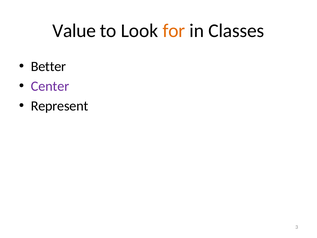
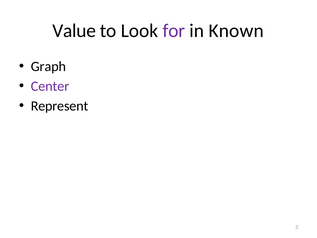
for colour: orange -> purple (174, 31)
Classes: Classes -> Known (236, 31)
Better: Better -> Graph (48, 67)
